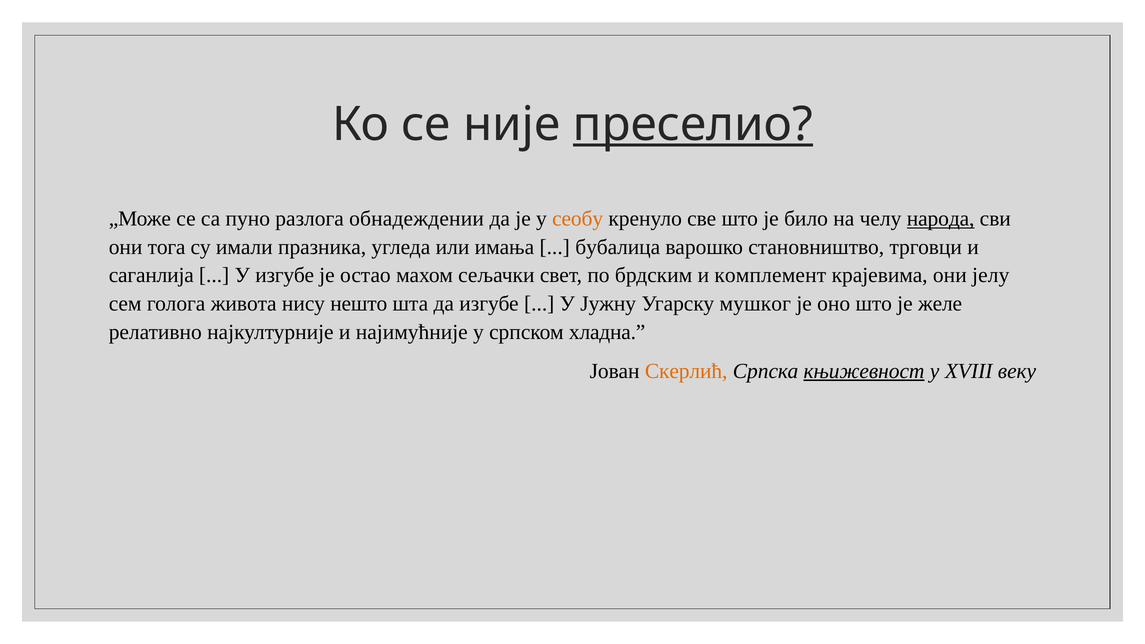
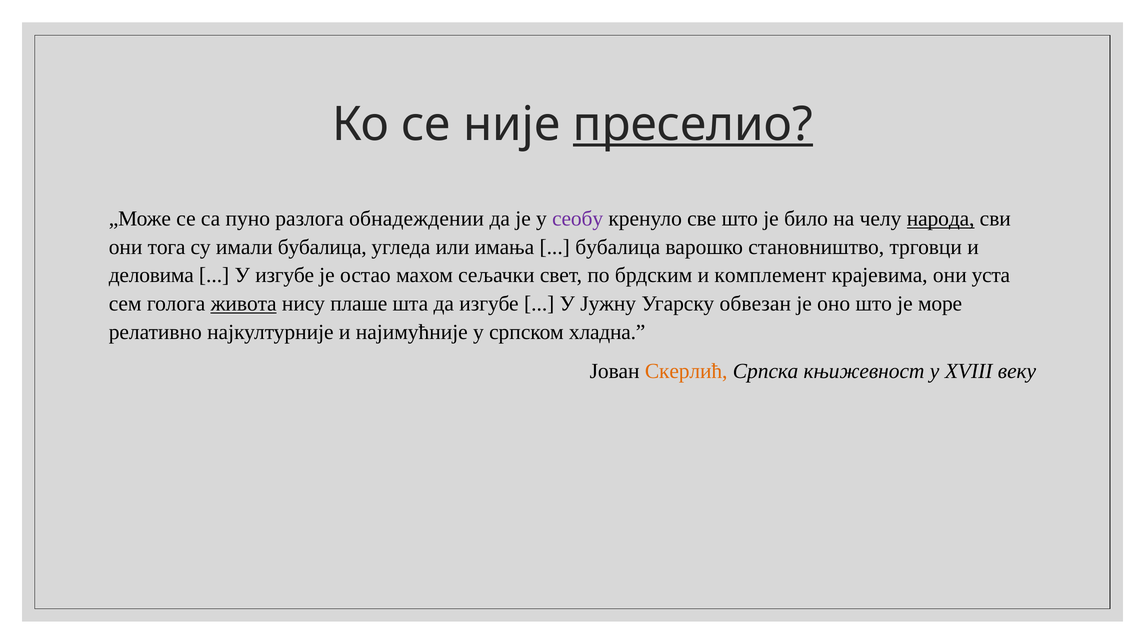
сеобу colour: orange -> purple (578, 219)
имали празника: празника -> бубалица (322, 247)
саганлија: саганлија -> деловима (151, 275)
јелу: јелу -> уста (991, 275)
живота underline: none -> present (244, 304)
нешто: нешто -> плаше (359, 304)
мушког: мушког -> обвезан (755, 304)
желе: желе -> море (940, 304)
књижевност underline: present -> none (864, 371)
